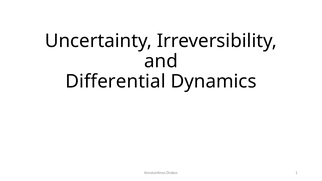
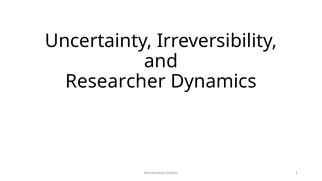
Differential: Differential -> Researcher (115, 81)
